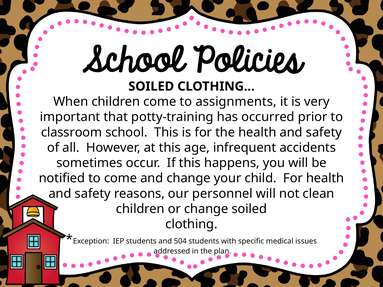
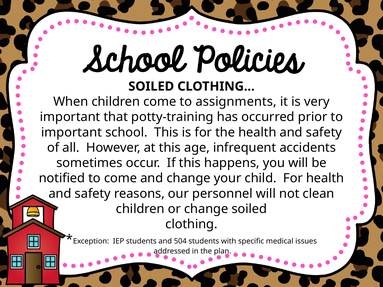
classroom: classroom -> important (71, 132)
